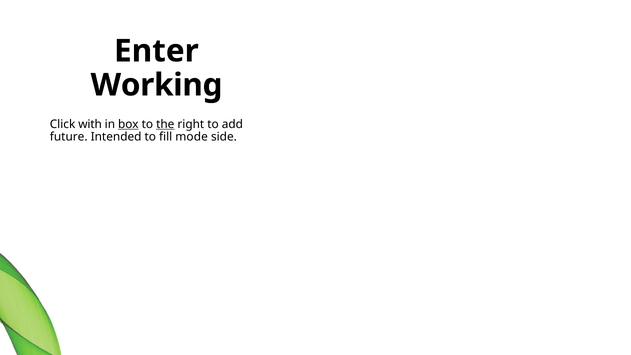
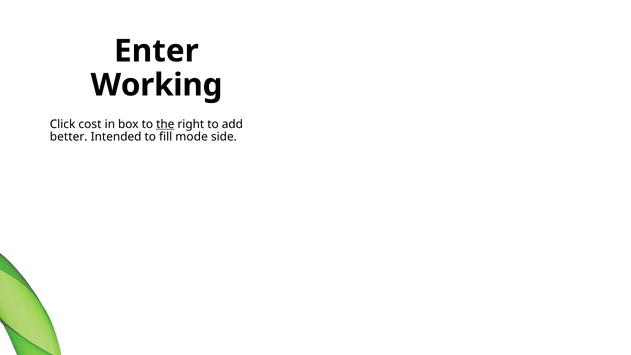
with: with -> cost (90, 124)
box underline: present -> none (128, 124)
future: future -> better (69, 137)
